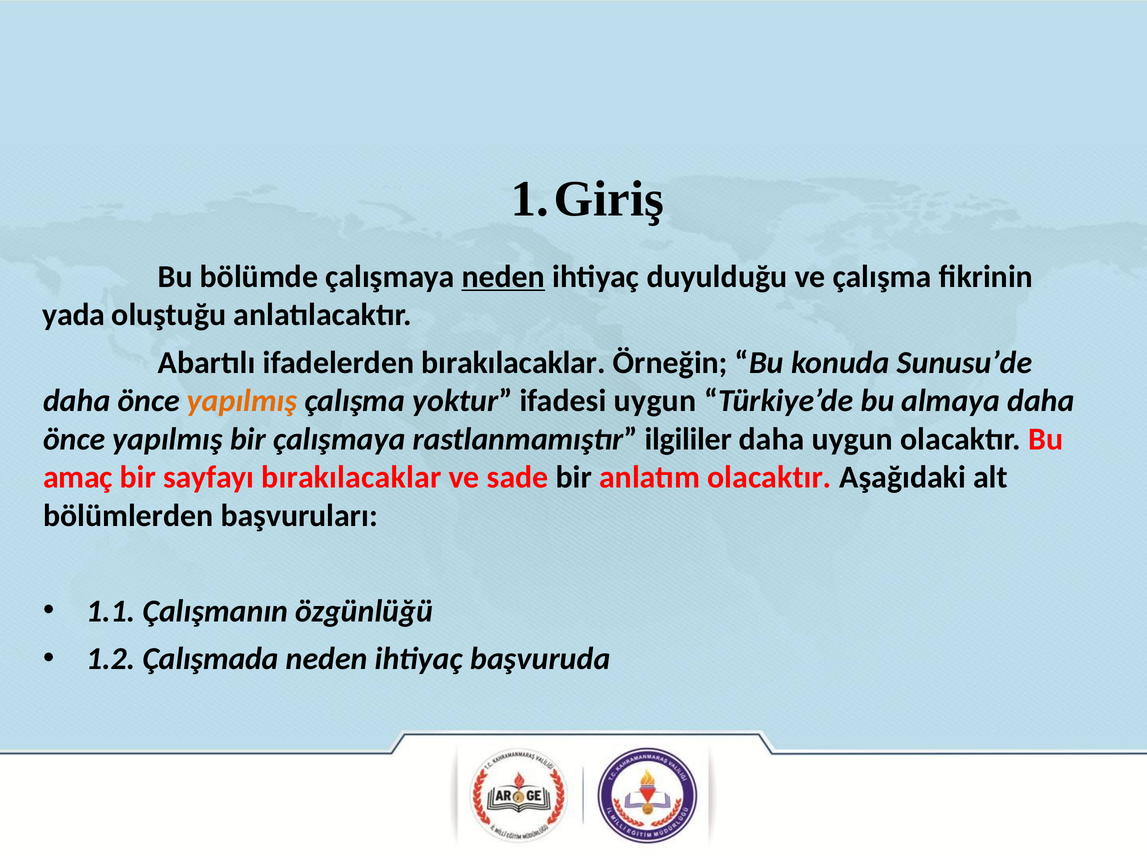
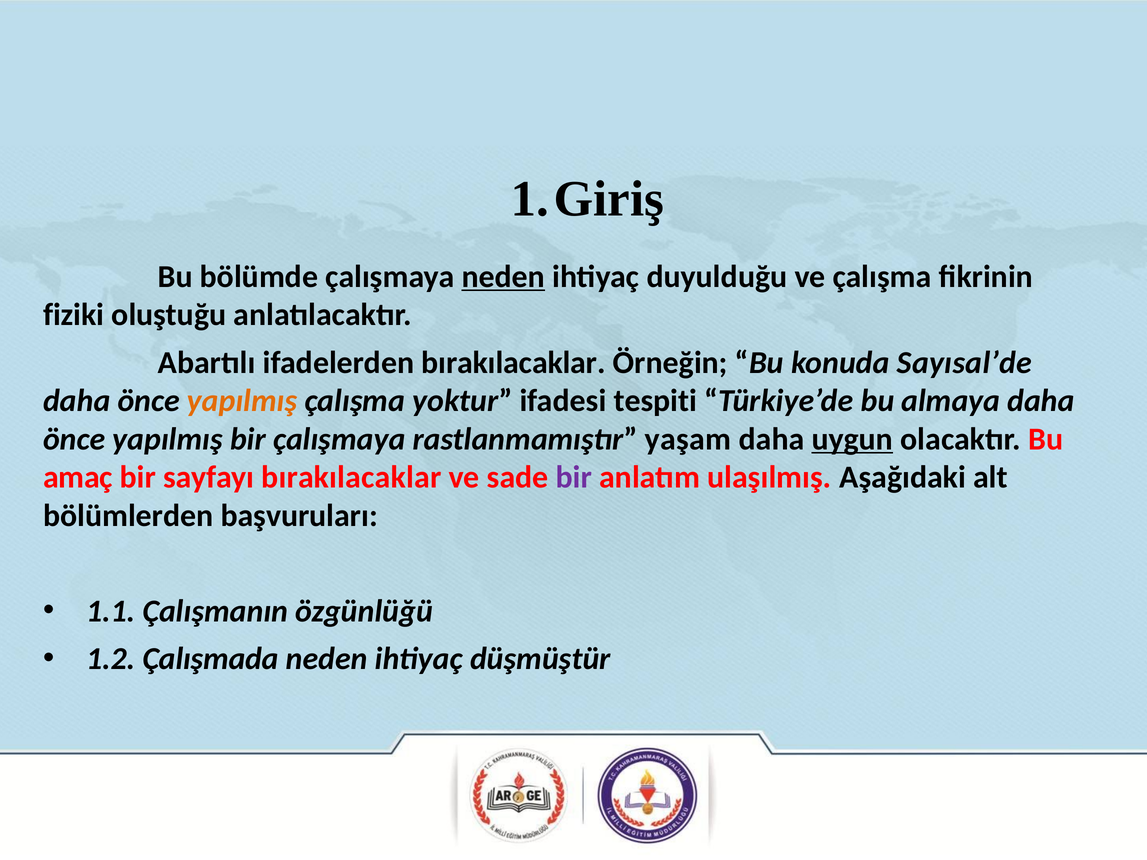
yada: yada -> fiziki (74, 315)
Sunusu’de: Sunusu’de -> Sayısal’de (964, 363)
ifadesi uygun: uygun -> tespiti (655, 401)
ilgililer: ilgililer -> yaşam (688, 439)
uygun underline: none -> present (852, 439)
bir colour: black -> purple (574, 477)
anlatım olacaktır: olacaktır -> ulaşılmış (769, 477)
başvuruda: başvuruda -> düşmüştür (540, 659)
